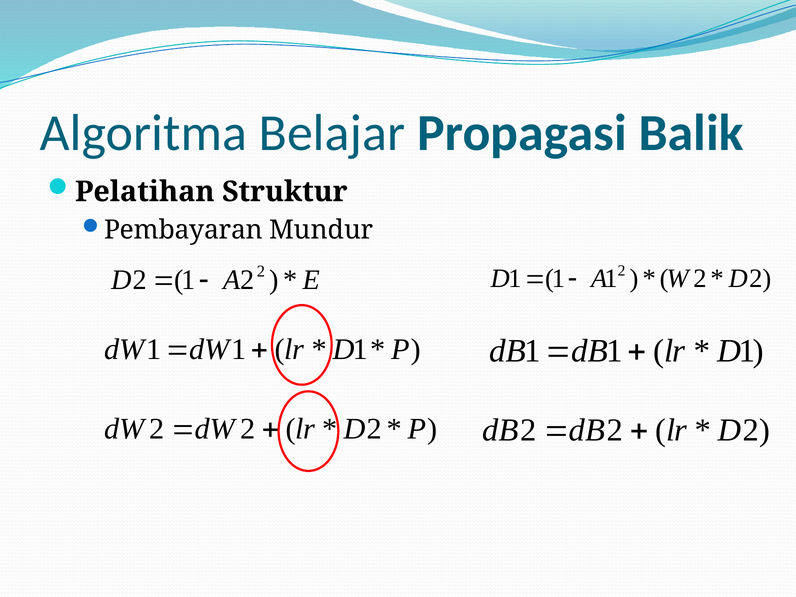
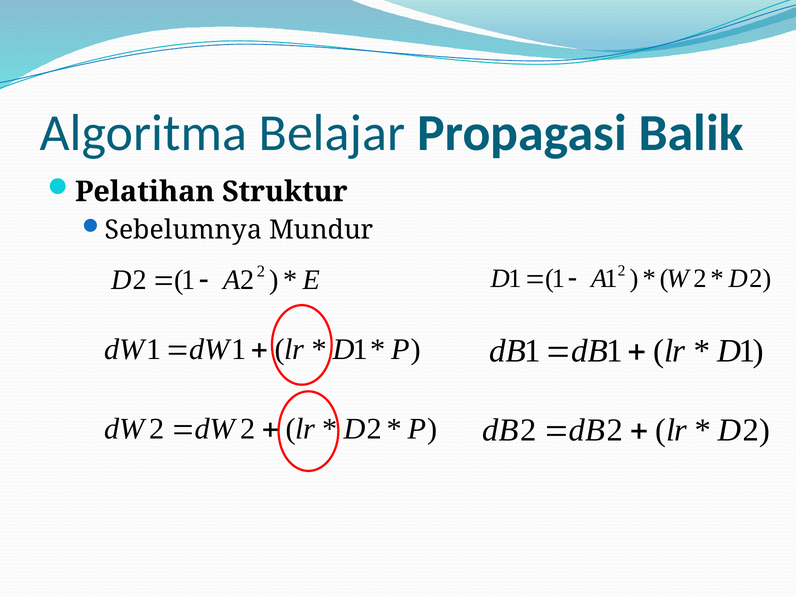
Pembayaran: Pembayaran -> Sebelumnya (183, 230)
